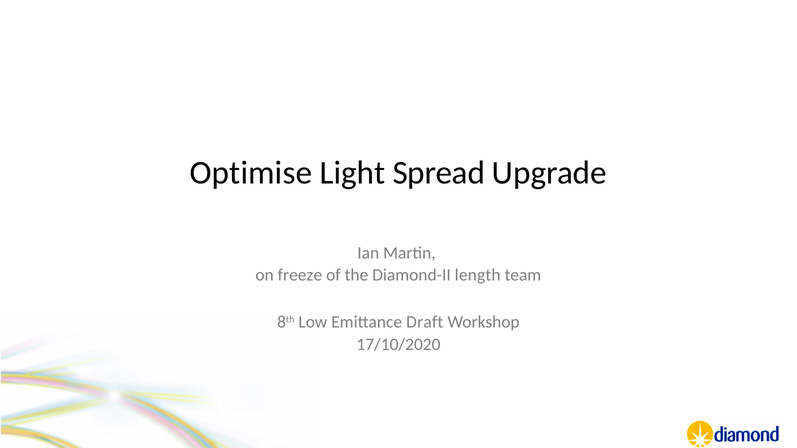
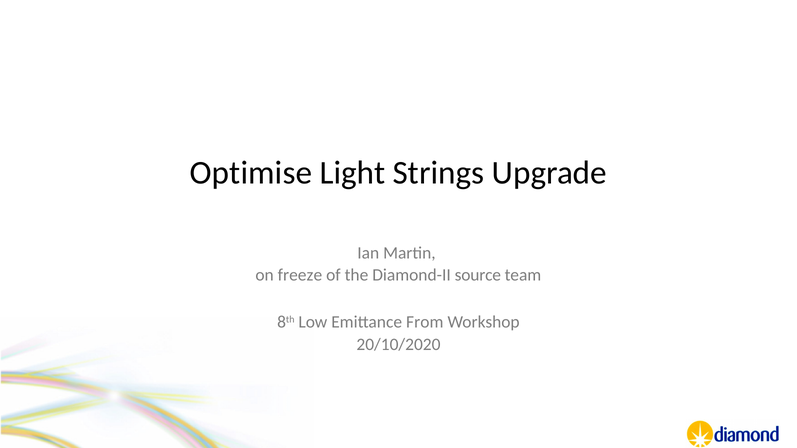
Spread: Spread -> Strings (439, 173)
length: length -> source (478, 275)
Draft: Draft -> From (425, 322)
17/10/2020: 17/10/2020 -> 20/10/2020 (398, 345)
